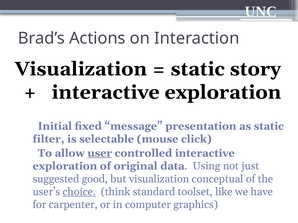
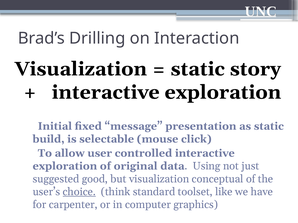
Actions: Actions -> Drilling (97, 38)
filter: filter -> build (49, 139)
user underline: present -> none (100, 153)
